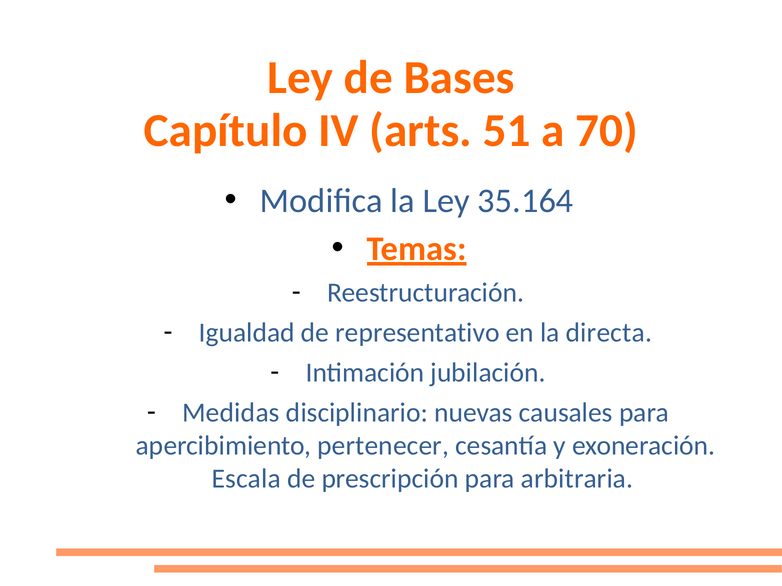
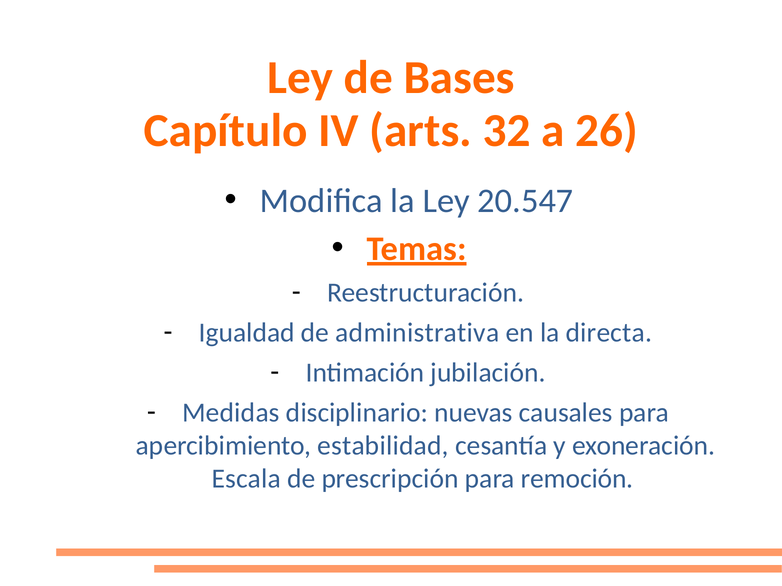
51: 51 -> 32 (507, 131)
70: 70 -> 26 (607, 131)
35.164: 35.164 -> 20.547 (525, 201)
representativo: representativo -> administrativa (417, 333)
pertenecer: pertenecer -> estabilidad (383, 446)
arbitraria: arbitraria -> remoción (577, 479)
